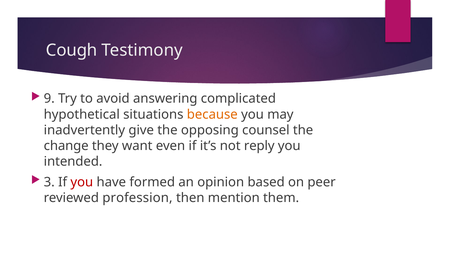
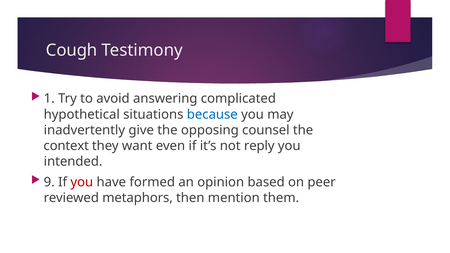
9: 9 -> 1 (49, 99)
because colour: orange -> blue (212, 114)
change: change -> context (66, 146)
3: 3 -> 9 (49, 182)
profession: profession -> metaphors (138, 198)
